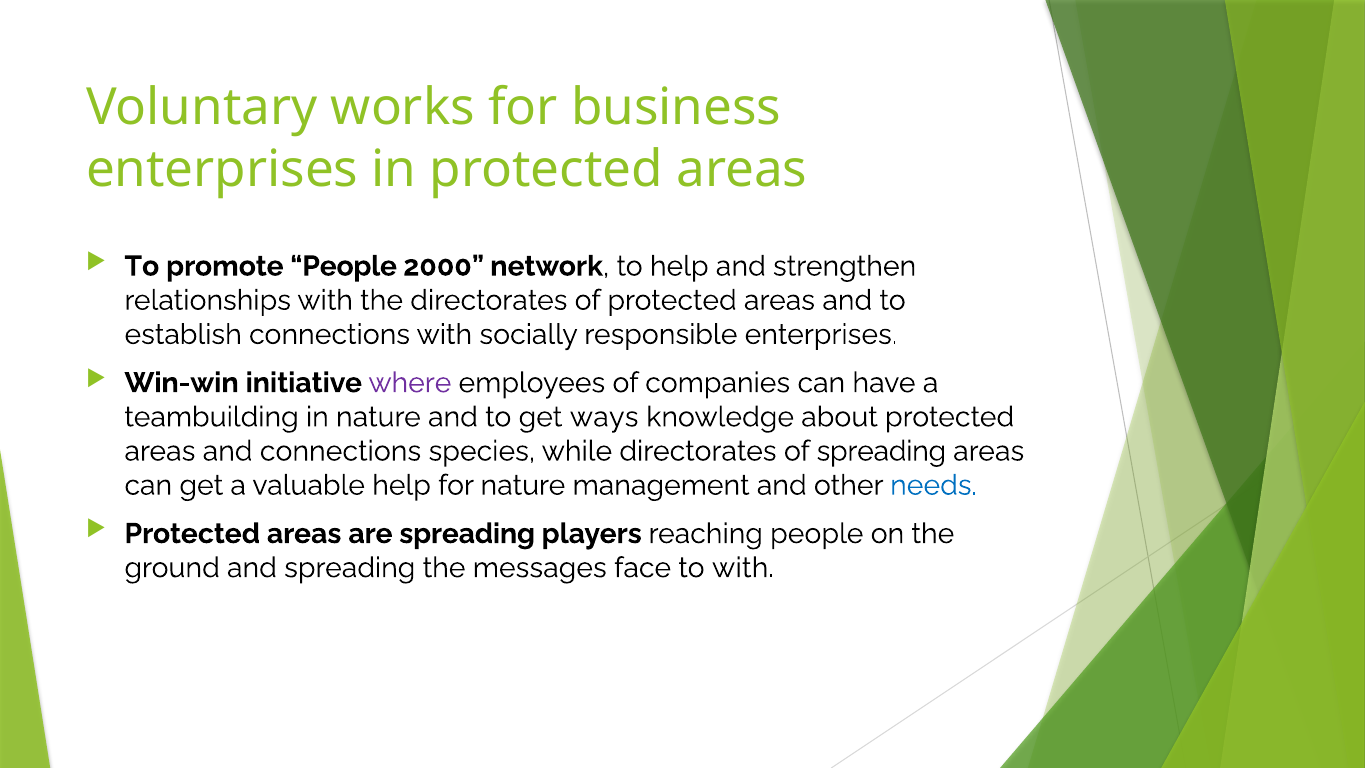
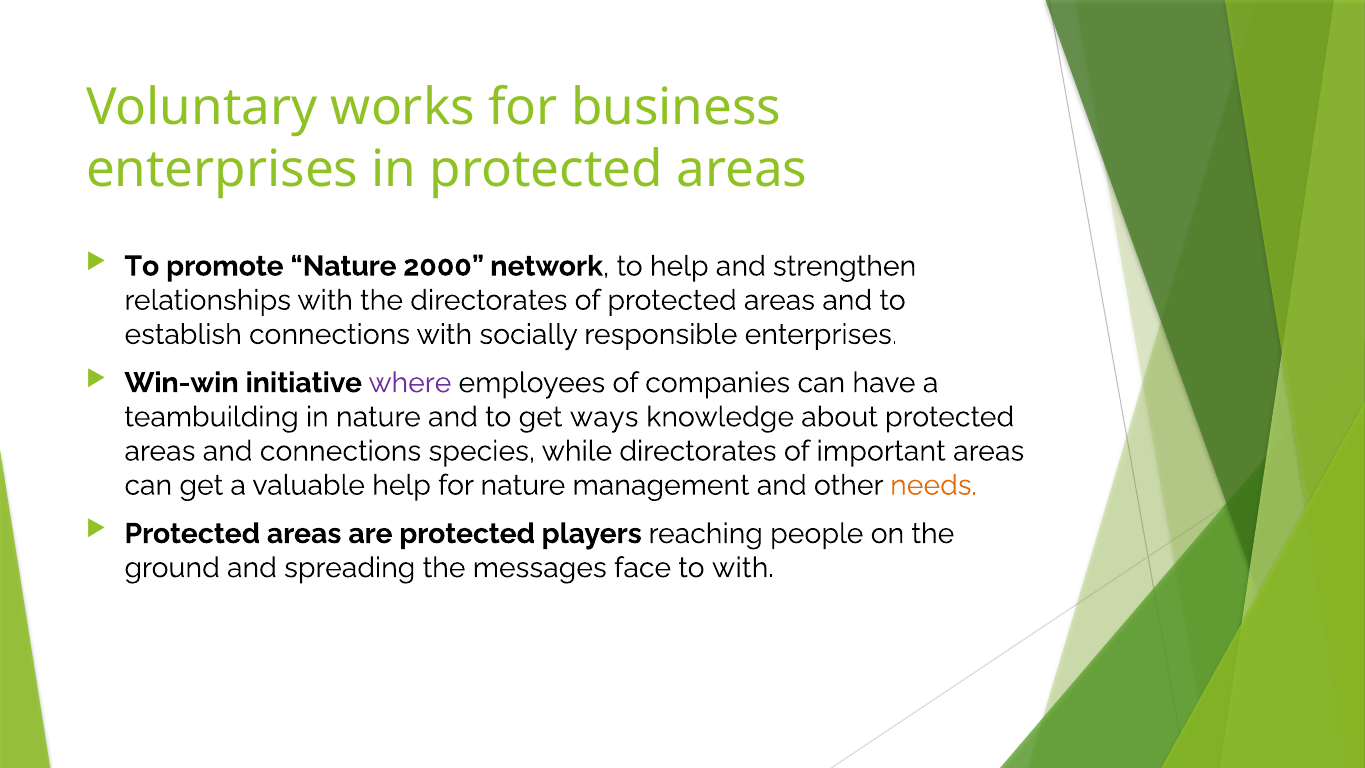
promote People: People -> Nature (344, 266)
of spreading: spreading -> important (881, 451)
needs colour: blue -> orange (934, 485)
are spreading: spreading -> protected (467, 534)
